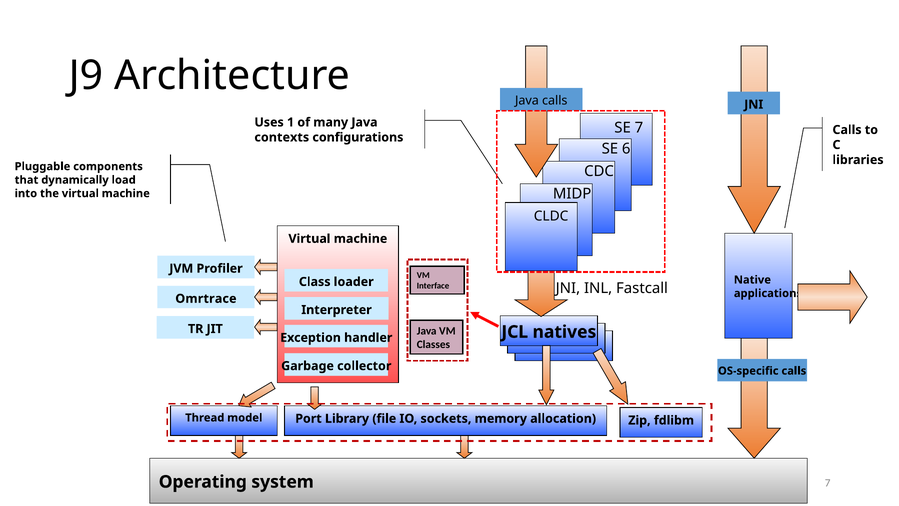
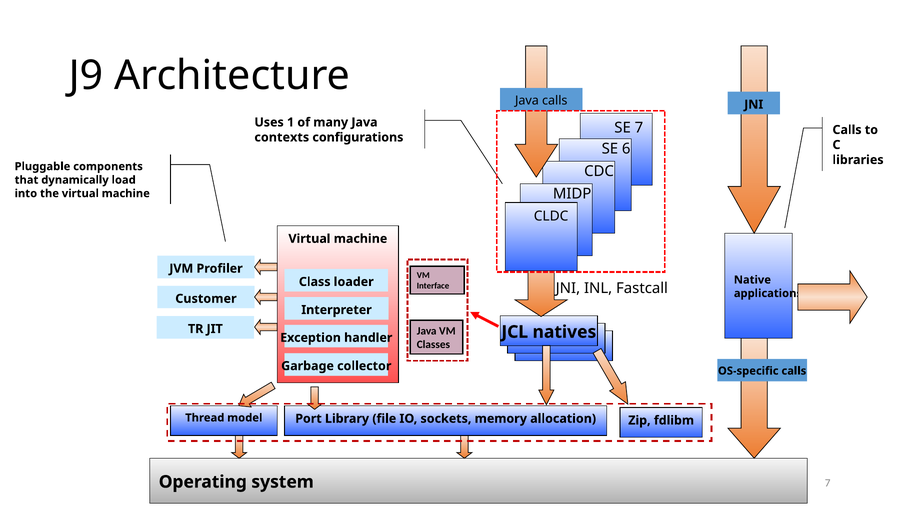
Omrtrace: Omrtrace -> Customer (206, 298)
